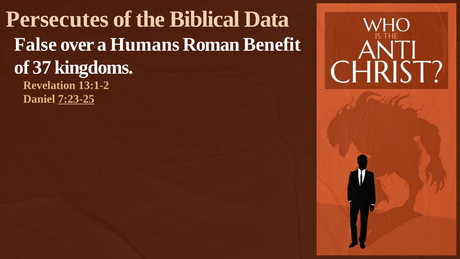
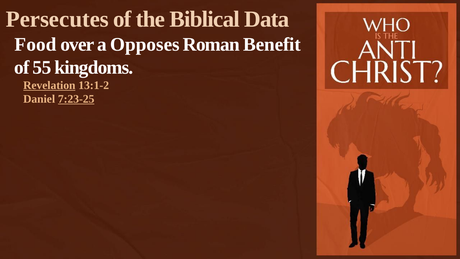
False: False -> Food (36, 44)
Humans: Humans -> Opposes (145, 44)
37: 37 -> 55 (42, 67)
Revelation underline: none -> present (49, 85)
